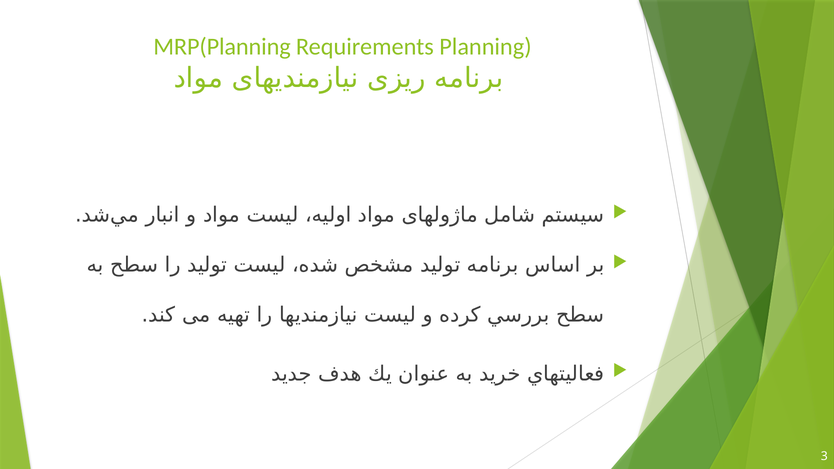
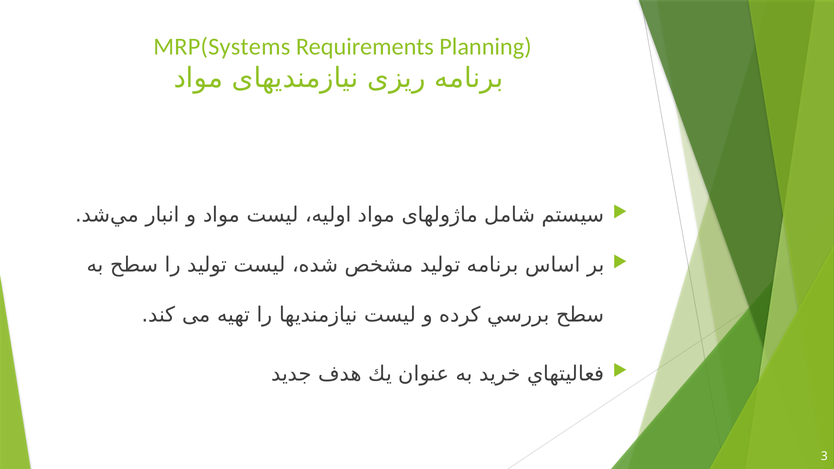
MRP(Planning: MRP(Planning -> MRP(Systems (222, 47)
